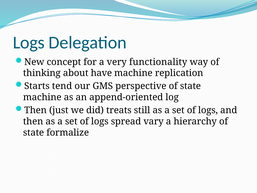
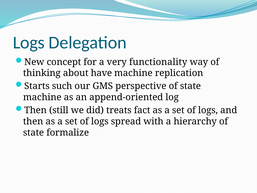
tend: tend -> such (62, 86)
just: just -> still (59, 110)
still: still -> fact (142, 110)
vary: vary -> with (154, 121)
